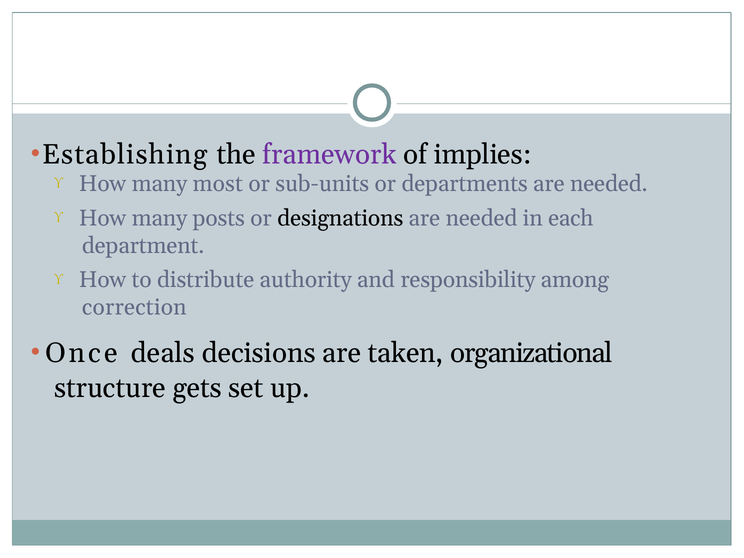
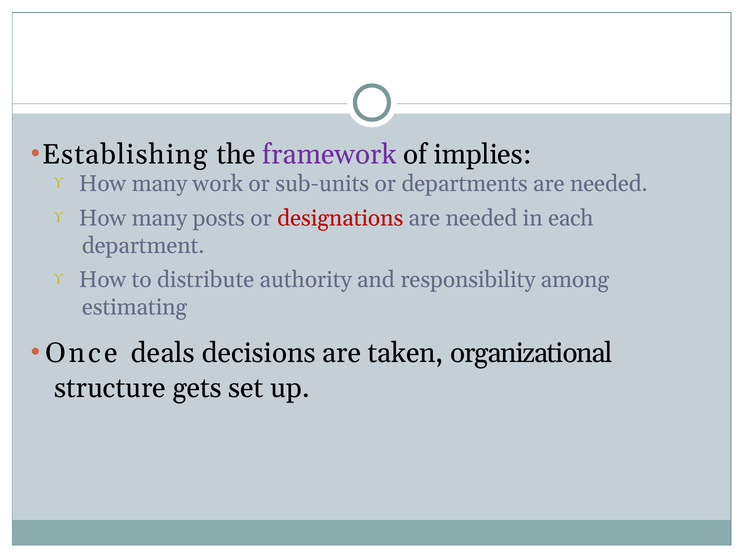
most: most -> work (218, 184)
designations colour: black -> red (340, 218)
correction: correction -> estimating (134, 307)
